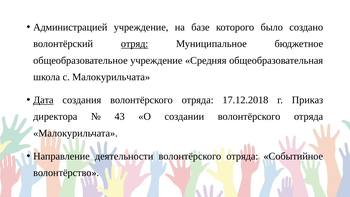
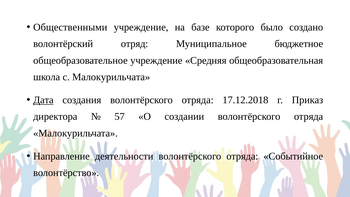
Администрацией: Администрацией -> Общественными (70, 27)
отряд underline: present -> none (135, 44)
43: 43 -> 57 (120, 117)
